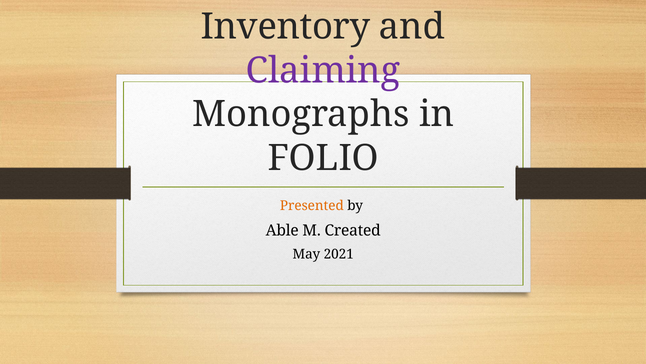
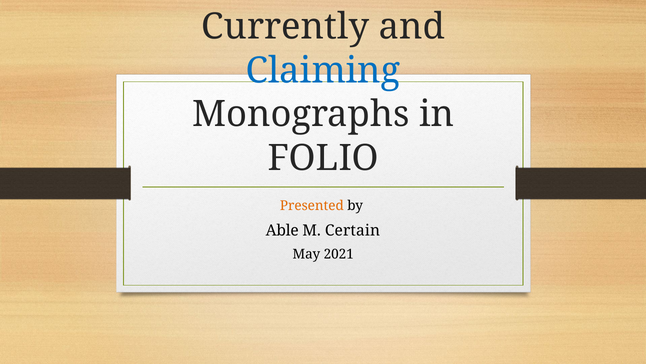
Inventory: Inventory -> Currently (285, 27)
Claiming colour: purple -> blue (323, 71)
Created: Created -> Certain (352, 230)
